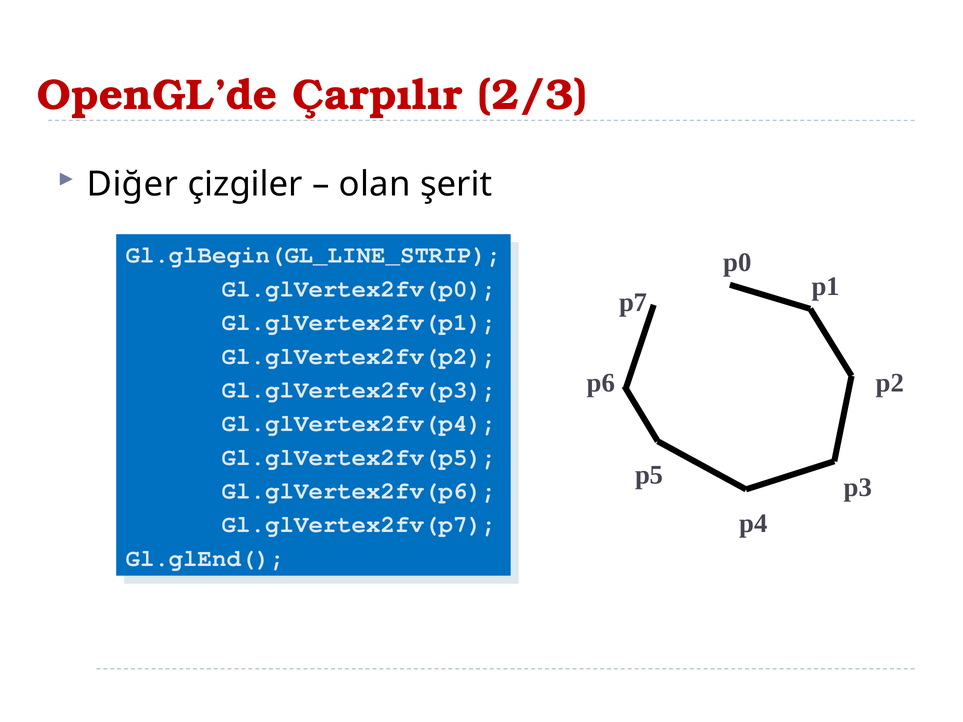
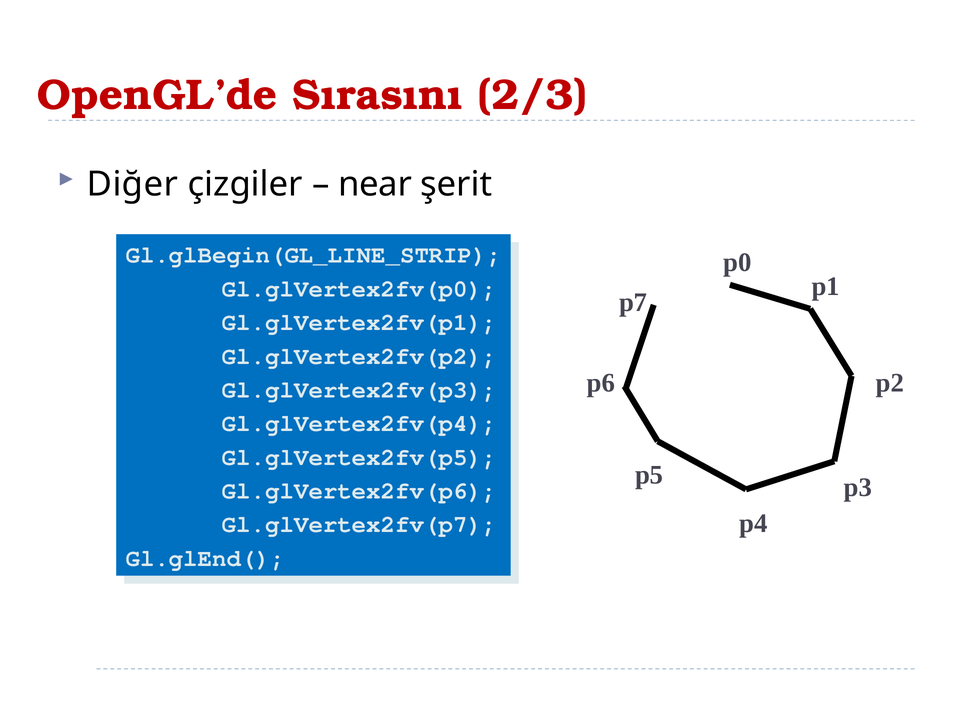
Çarpılır: Çarpılır -> Sırasını (378, 95)
olan: olan -> near (375, 184)
